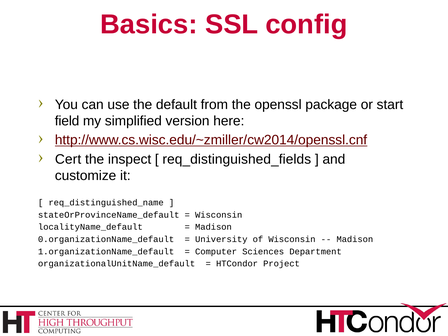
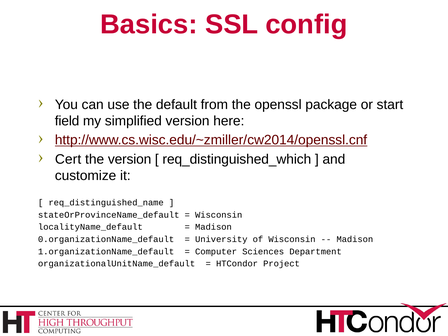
the inspect: inspect -> version (130, 159)
req_distinguished_fields: req_distinguished_fields -> req_distinguished_which (237, 159)
